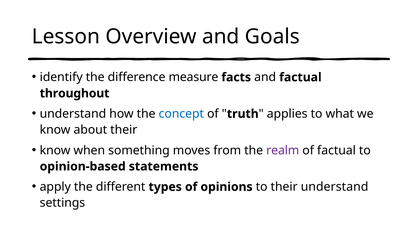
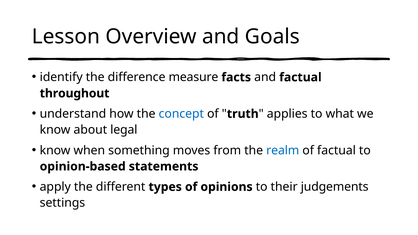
about their: their -> legal (124, 130)
realm colour: purple -> blue (283, 150)
their understand: understand -> judgements (335, 187)
